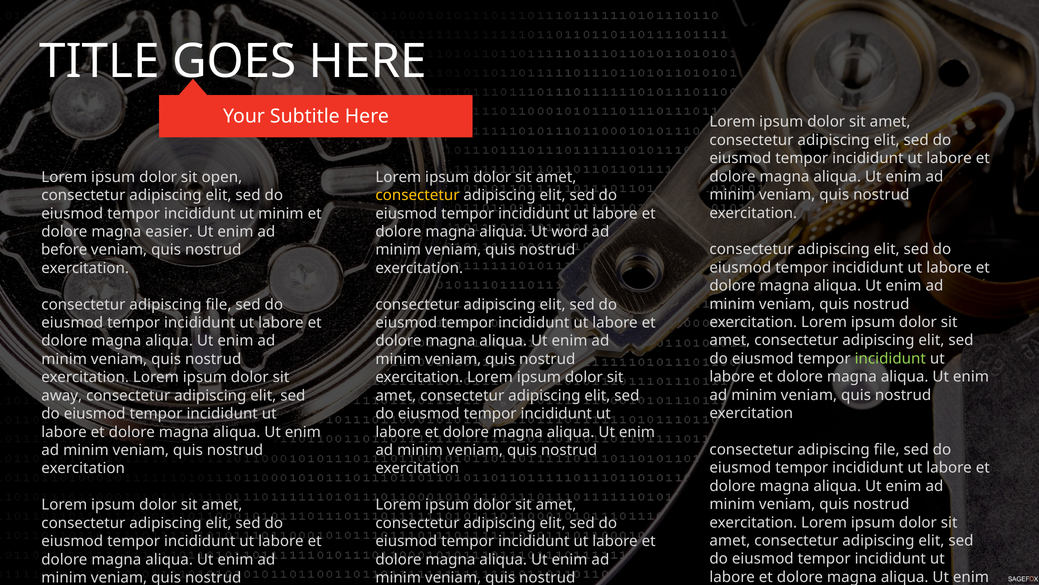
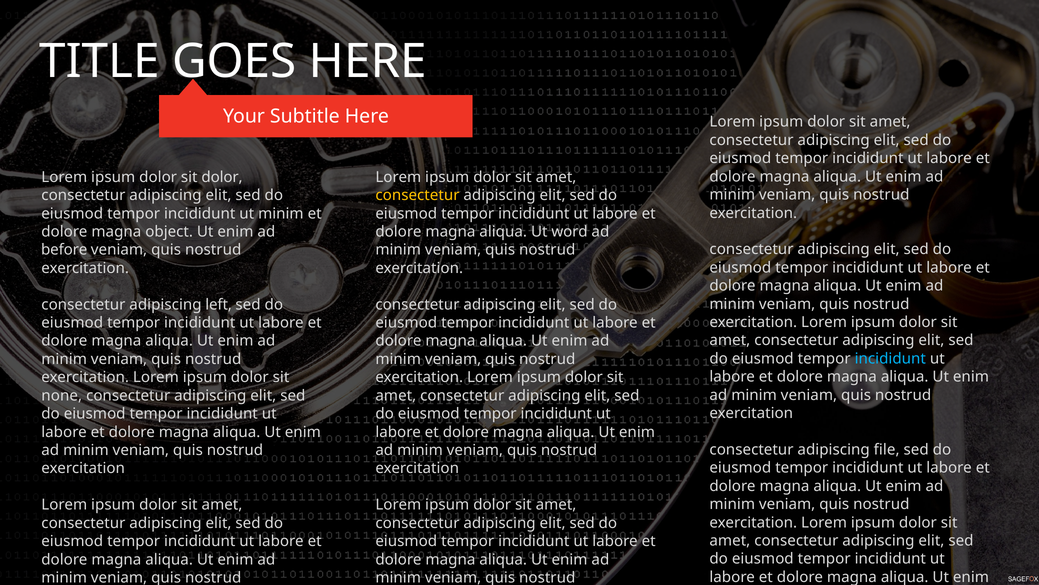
sit open: open -> dolor (222, 177)
easier: easier -> object (169, 232)
file: file -> left (219, 304)
incididunt colour: light green -> light blue (890, 358)
away: away -> none (62, 395)
